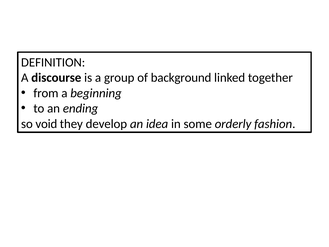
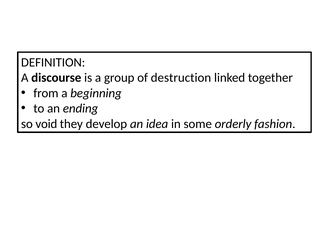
background: background -> destruction (181, 78)
